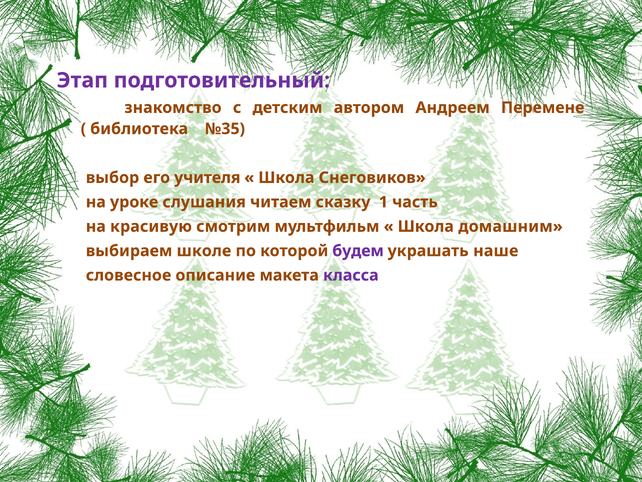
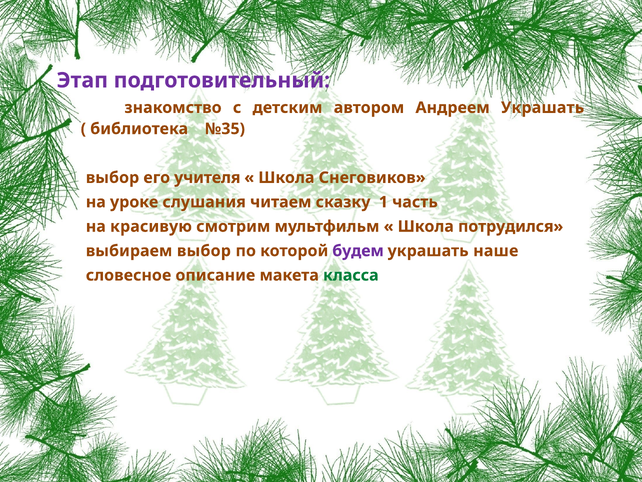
Андреем Перемене: Перемене -> Украшать (543, 108)
домашним: домашним -> потрудился (511, 226)
выбираем школе: школе -> выбор (204, 251)
класса colour: purple -> green (351, 275)
